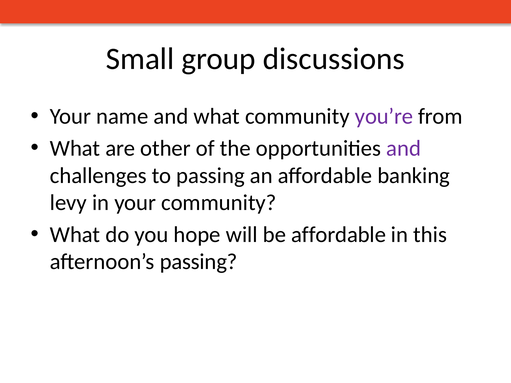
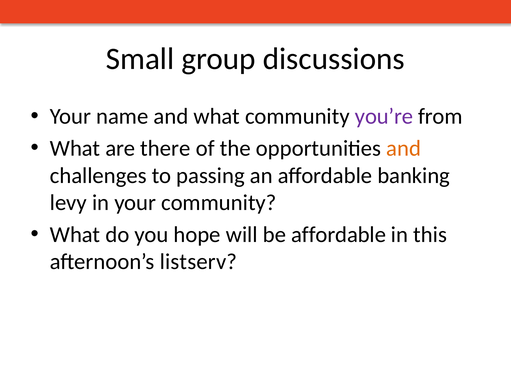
other: other -> there (165, 148)
and colour: purple -> orange (404, 148)
afternoon’s passing: passing -> listserv (198, 262)
